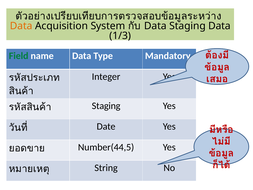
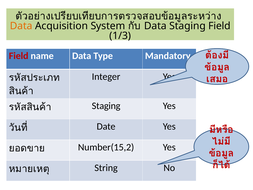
Staging Data: Data -> Field (219, 26)
Field colour: green -> red (19, 56)
Number(44,5: Number(44,5 -> Number(15,2 (106, 147)
